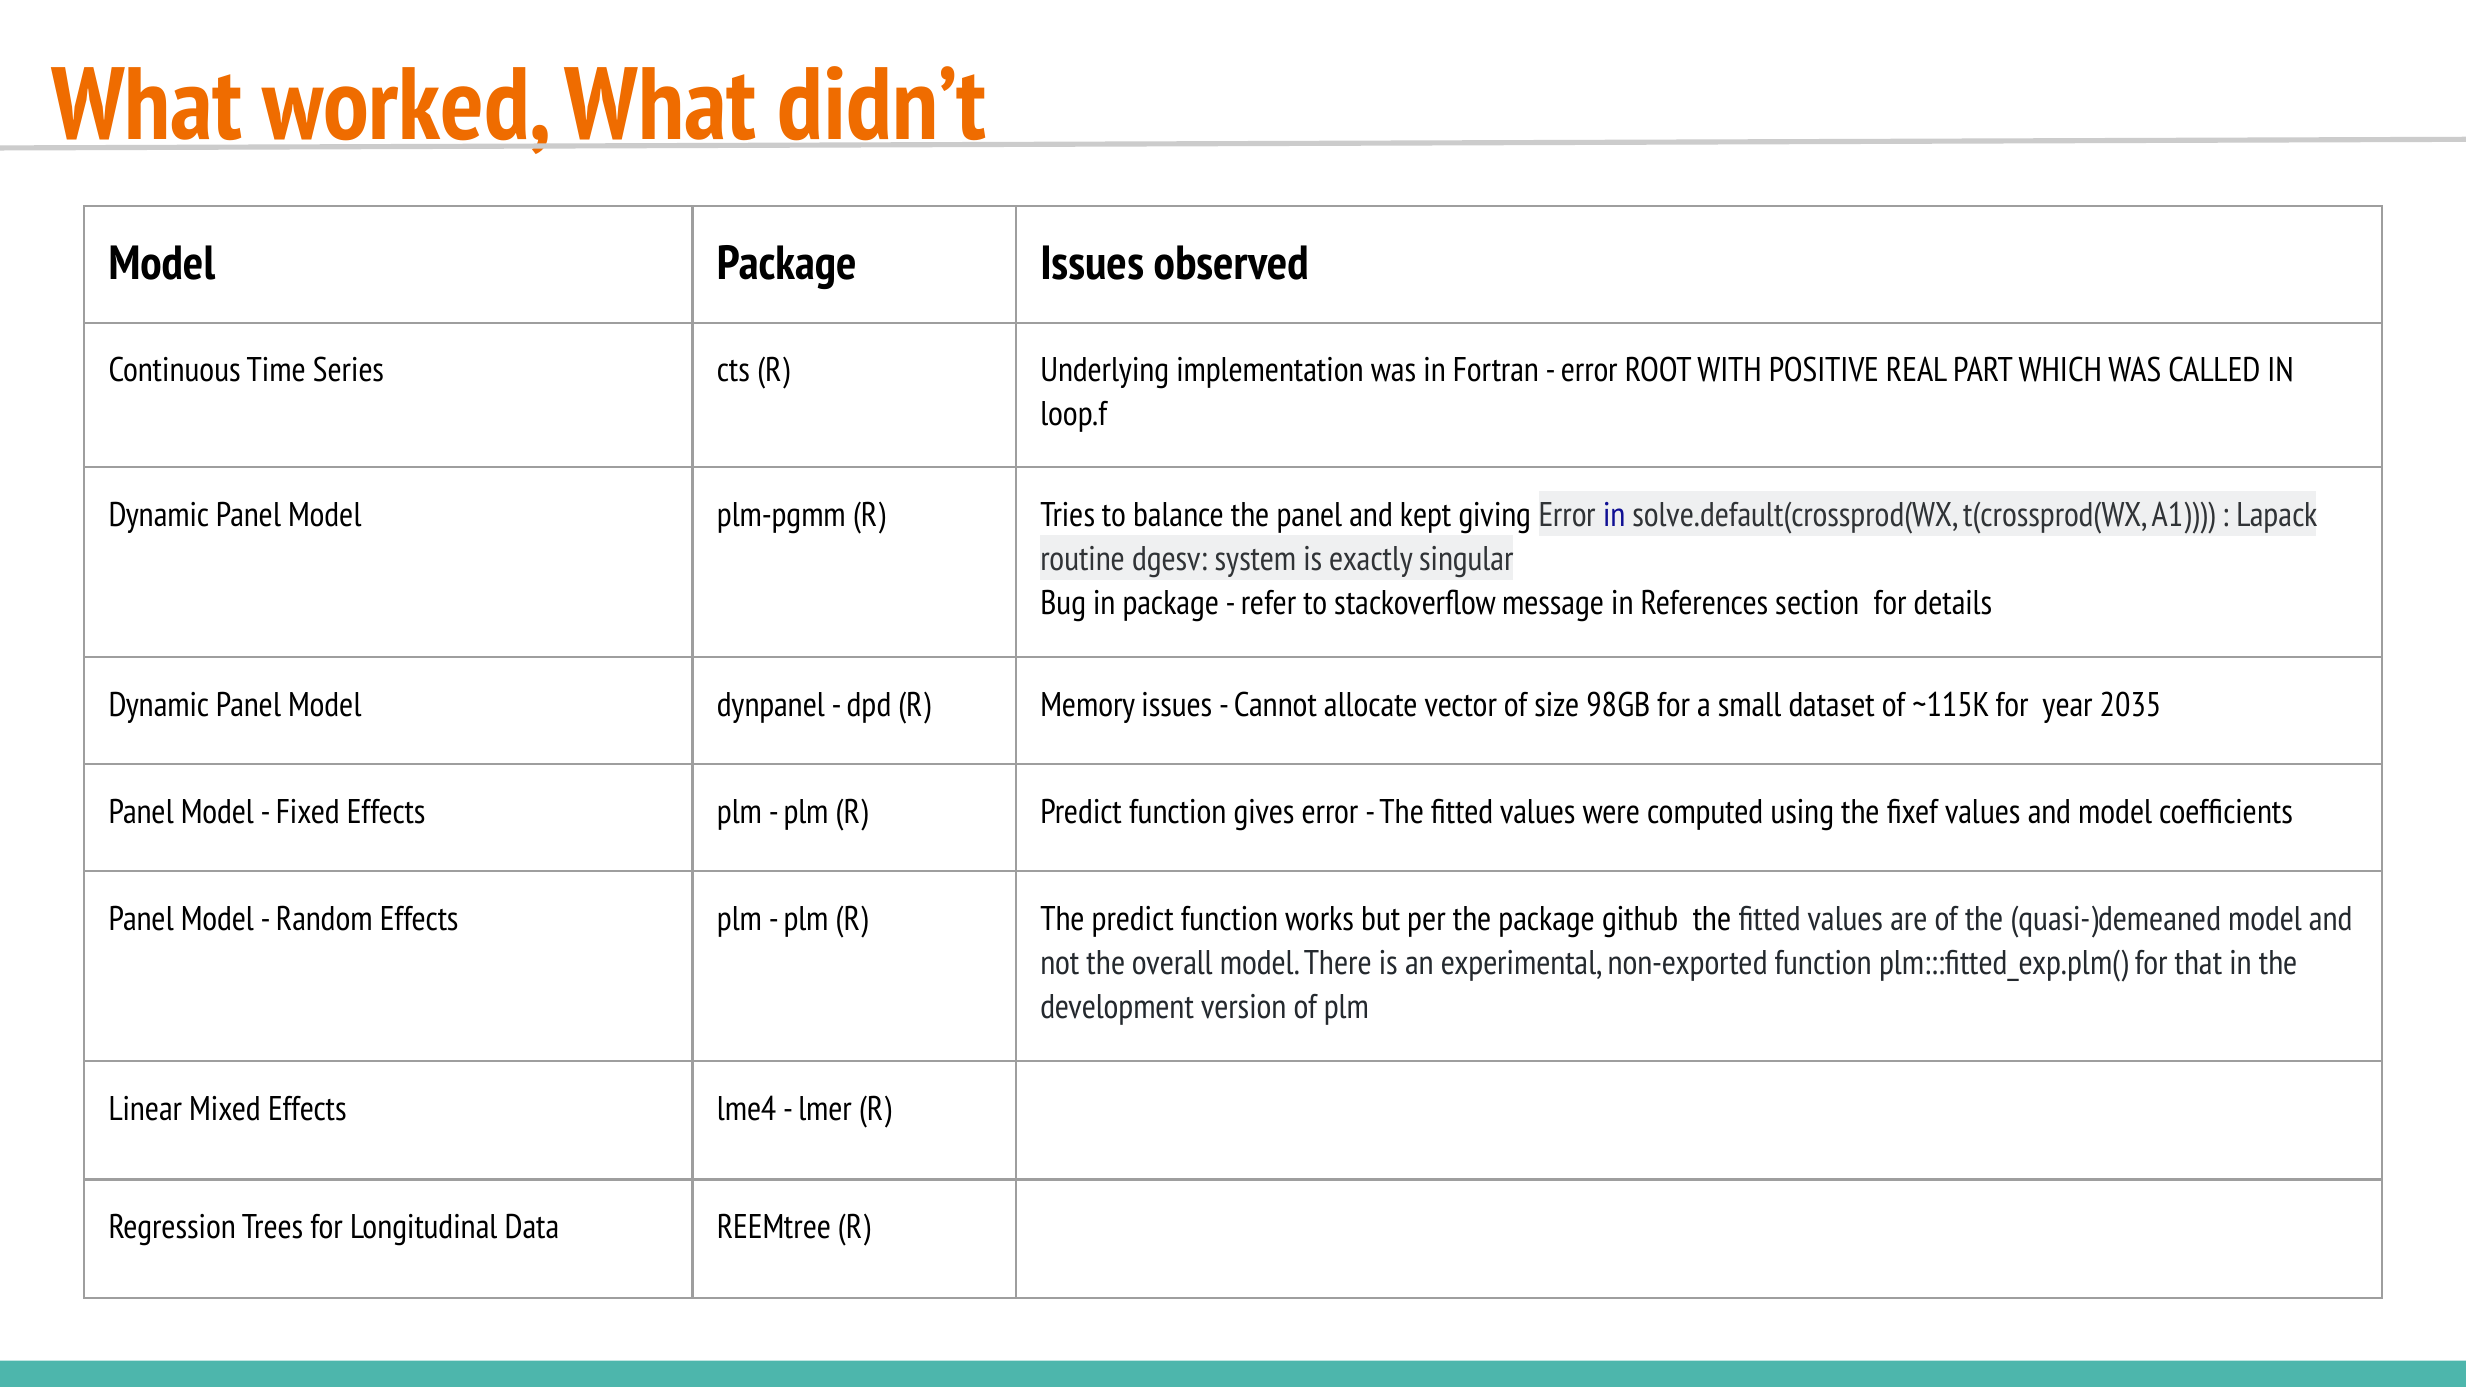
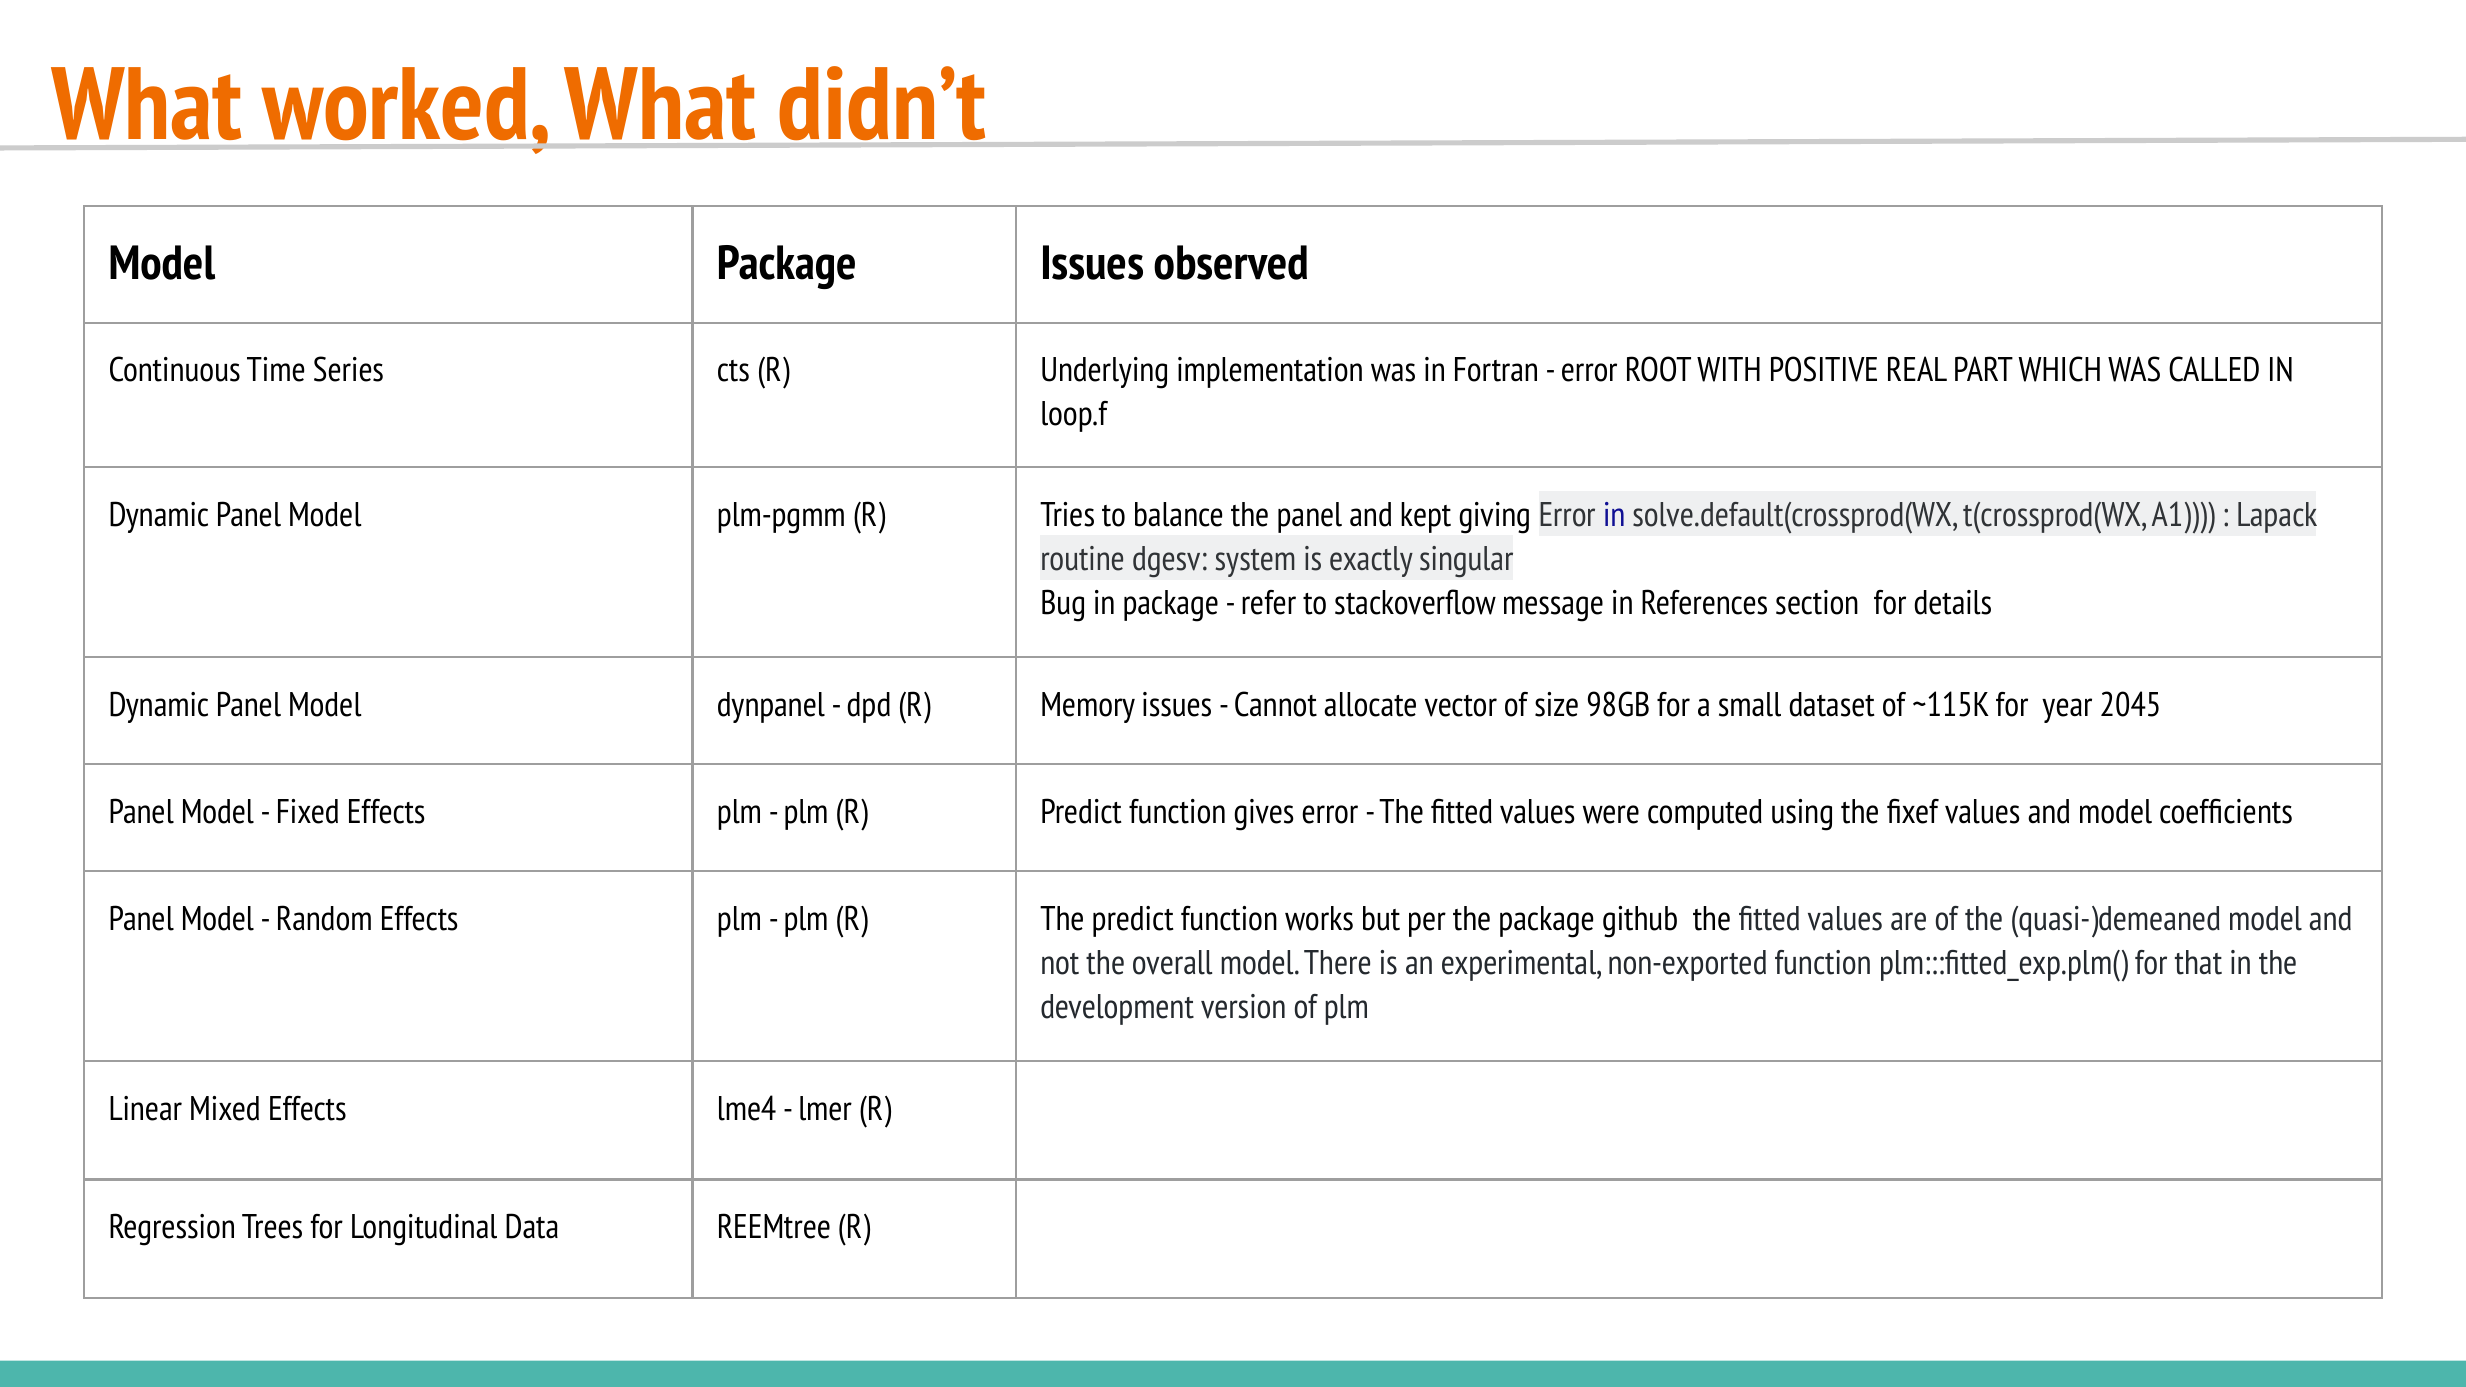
2035: 2035 -> 2045 (2131, 705)
